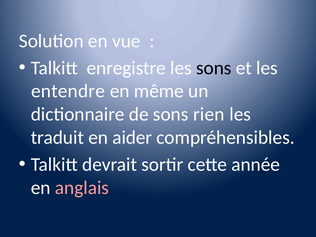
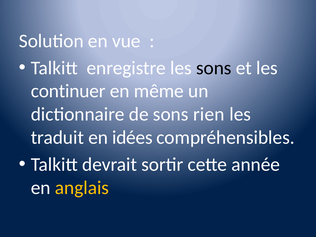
entendre: entendre -> continuer (68, 91)
aider: aider -> idées (132, 137)
anglais colour: pink -> yellow (82, 188)
